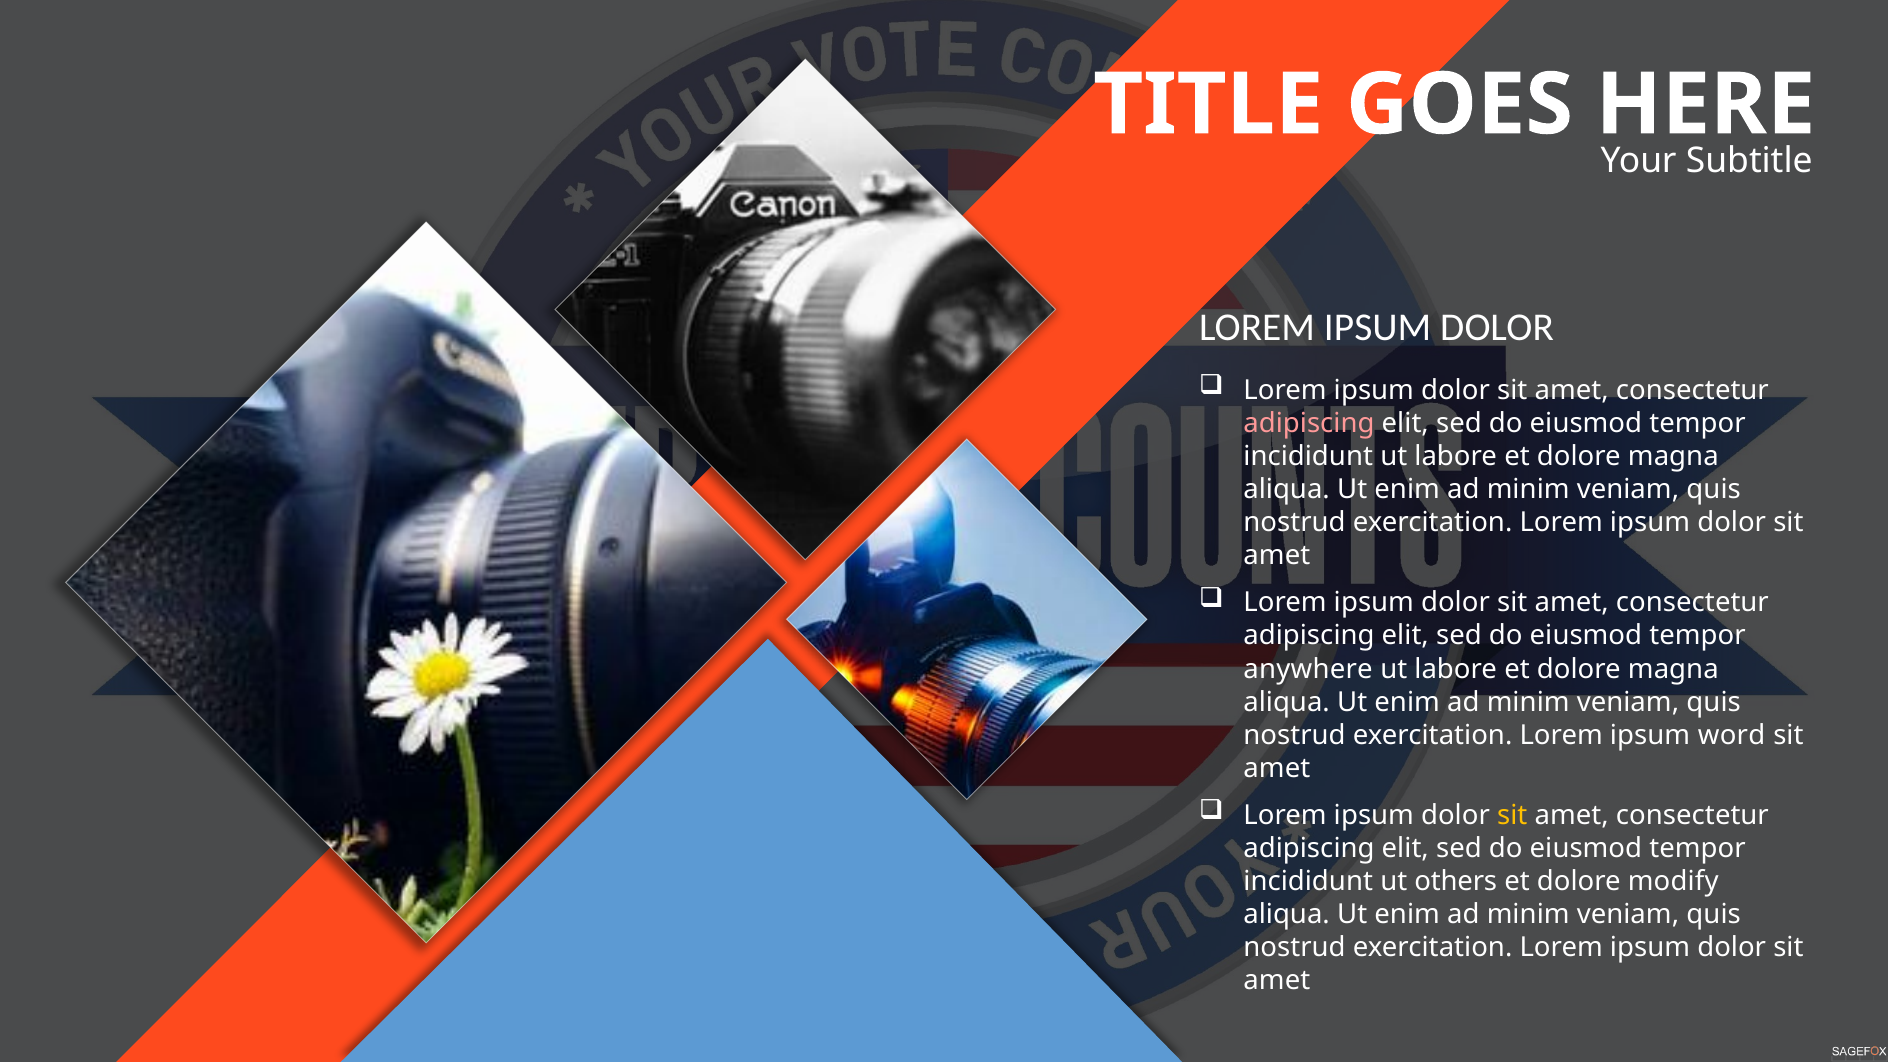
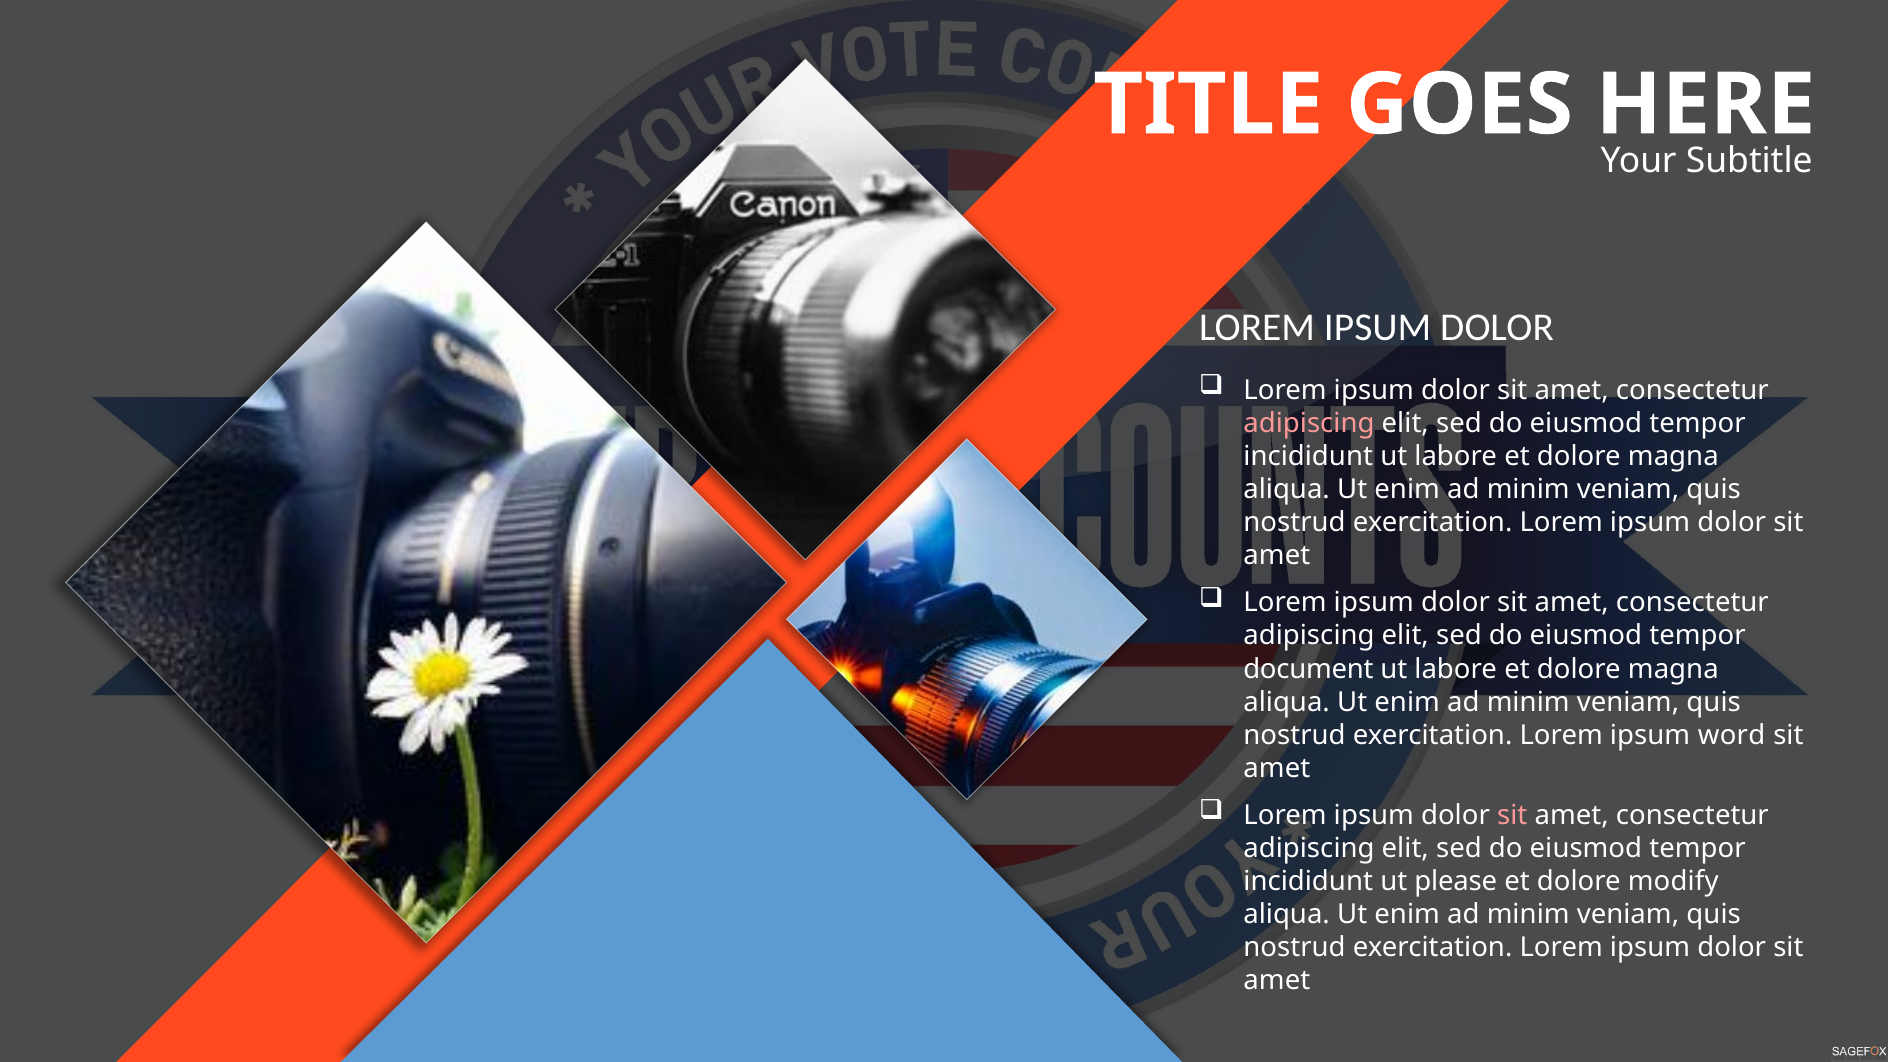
anywhere: anywhere -> document (1308, 669)
sit colour: yellow -> pink (1512, 815)
others: others -> please (1456, 881)
